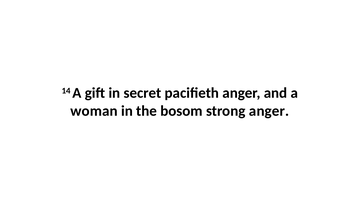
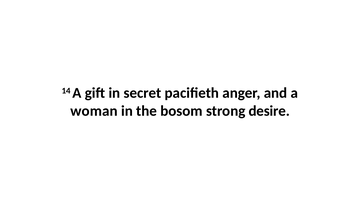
strong anger: anger -> desire (269, 111)
